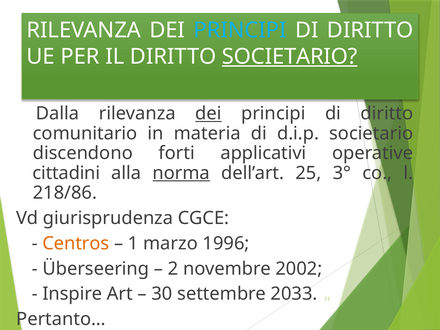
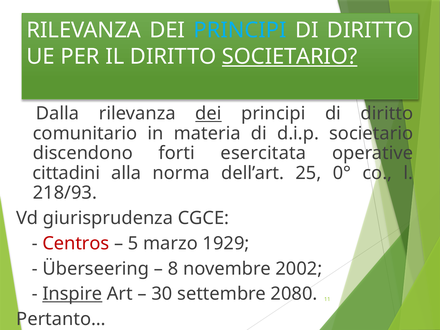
applicativi: applicativi -> esercitata (263, 153)
norma underline: present -> none (181, 173)
3°: 3° -> 0° (342, 173)
218/86: 218/86 -> 218/93 (65, 193)
Centros colour: orange -> red (76, 243)
1: 1 -> 5 (133, 243)
1996: 1996 -> 1929 (226, 243)
2: 2 -> 8 (173, 269)
Inspire underline: none -> present (72, 294)
2033: 2033 -> 2080 (294, 294)
